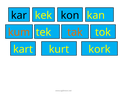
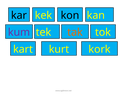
kum colour: orange -> purple (19, 32)
